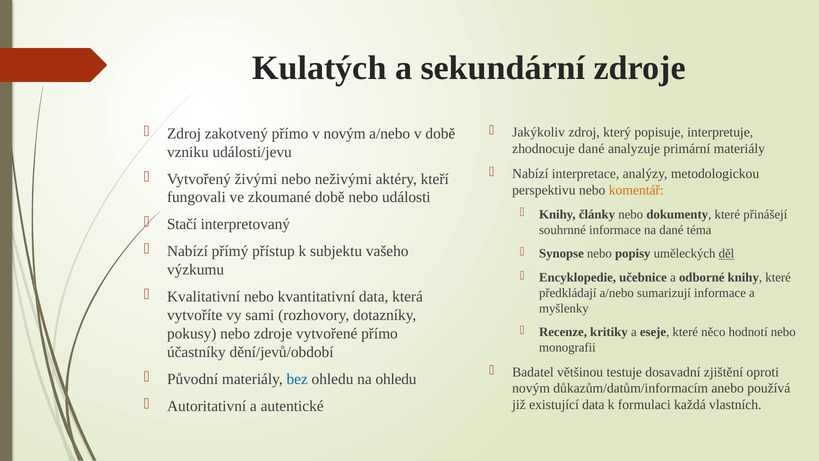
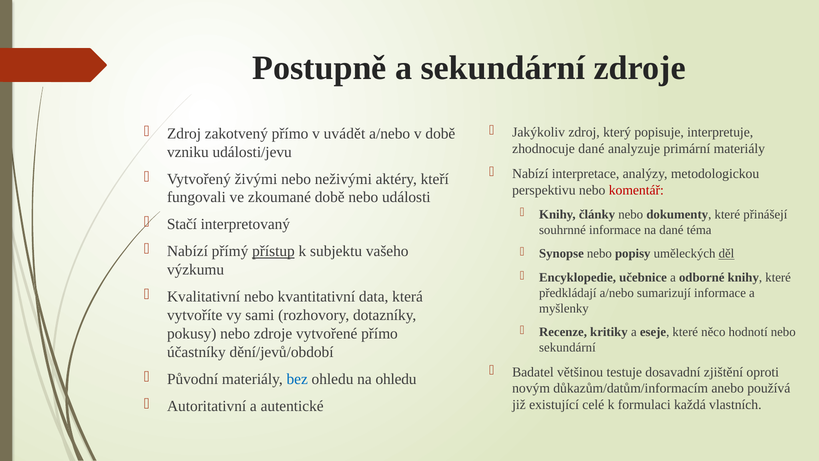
Kulatých: Kulatých -> Postupně (319, 68)
v novým: novým -> uvádět (344, 133)
komentář colour: orange -> red (636, 190)
přístup underline: none -> present (273, 251)
monografii: monografii -> sekundární (567, 347)
existující data: data -> celé (593, 405)
